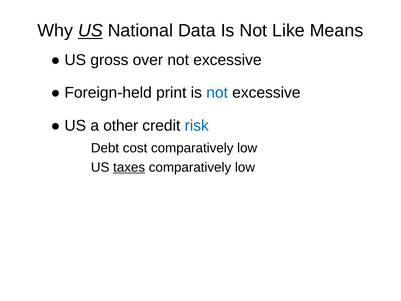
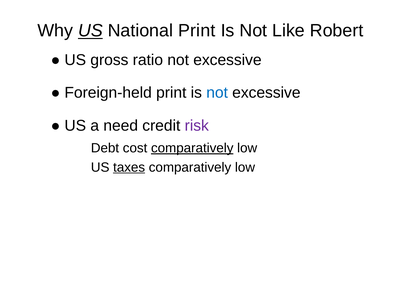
National Data: Data -> Print (197, 31)
Means: Means -> Robert (337, 31)
over: over -> ratio (148, 60)
other: other -> need (121, 125)
risk colour: blue -> purple (197, 125)
comparatively underline: none -> present (192, 148)
